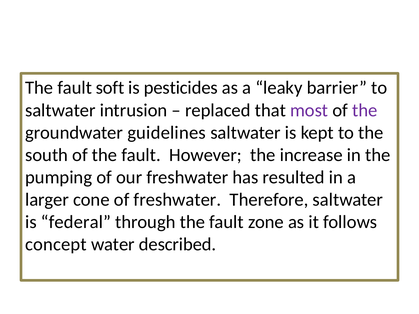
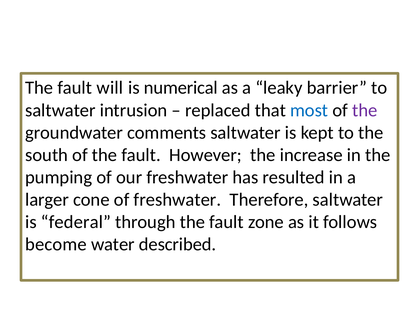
soft: soft -> will (110, 88)
pesticides: pesticides -> numerical (181, 88)
most colour: purple -> blue (309, 110)
guidelines: guidelines -> comments (167, 133)
concept: concept -> become (56, 244)
